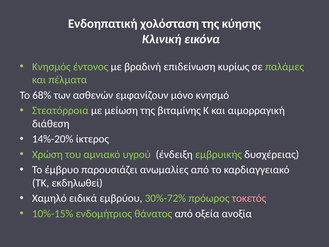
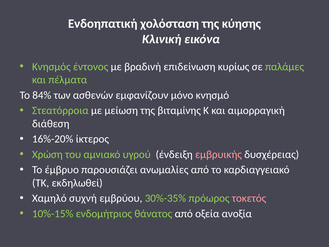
68%: 68% -> 84% (42, 95)
14%-20%: 14%-20% -> 16%-20% (53, 139)
εμβρυικής colour: light green -> pink (218, 154)
ειδικά: ειδικά -> συχνή (83, 198)
30%-72%: 30%-72% -> 30%-35% (165, 198)
